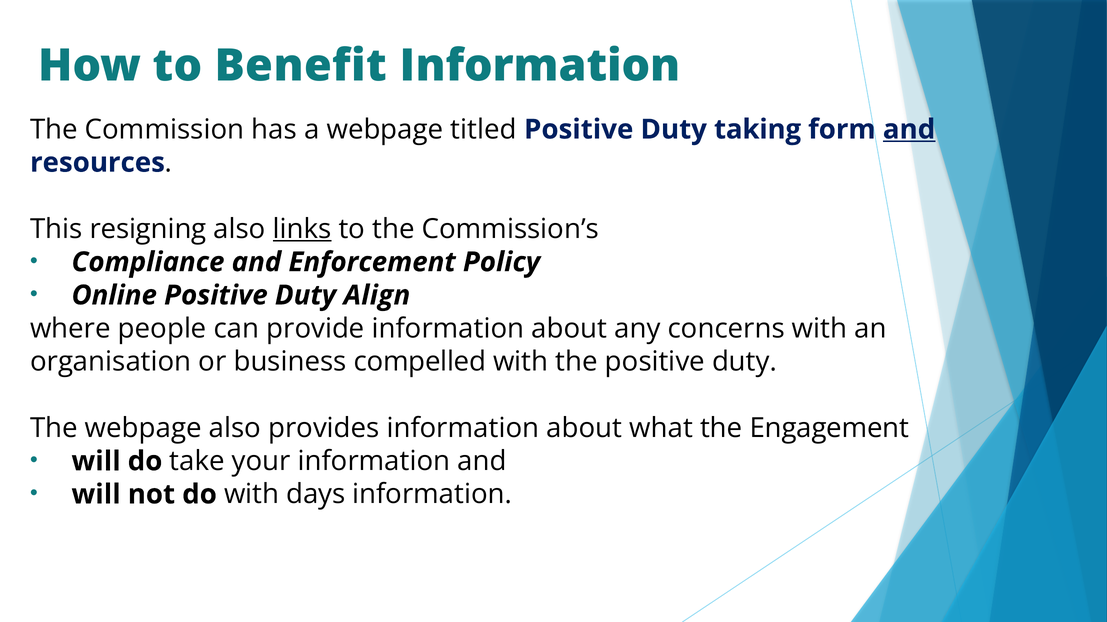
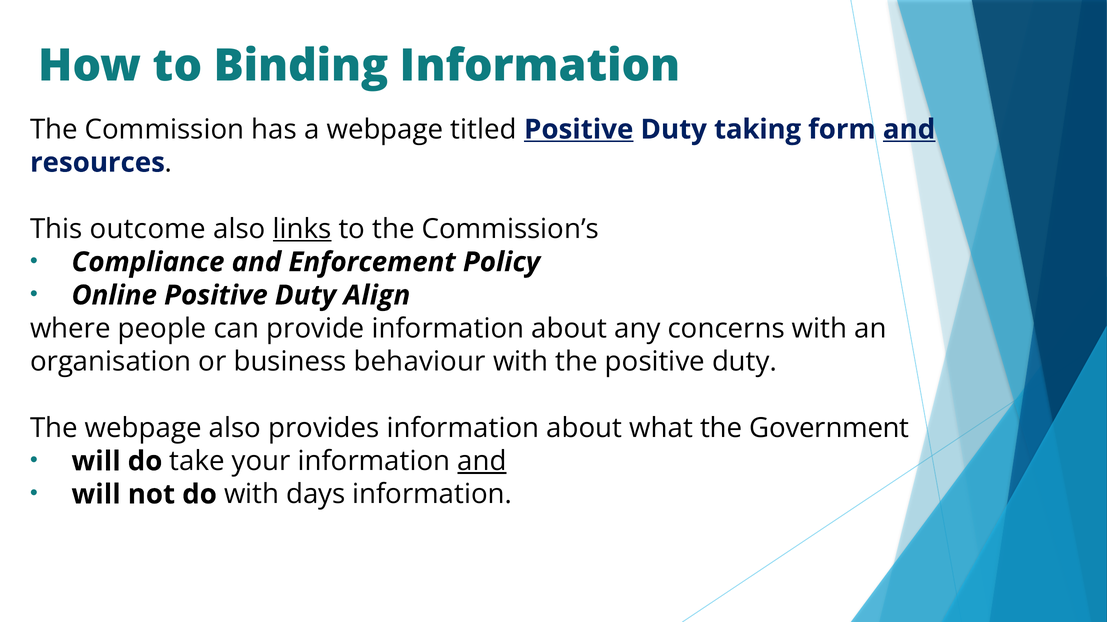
Benefit: Benefit -> Binding (301, 66)
Positive underline: none -> present (579, 130)
resigning: resigning -> outcome (148, 229)
compelled: compelled -> behaviour (420, 362)
Engagement: Engagement -> Government (829, 428)
and underline: none -> present (482, 462)
